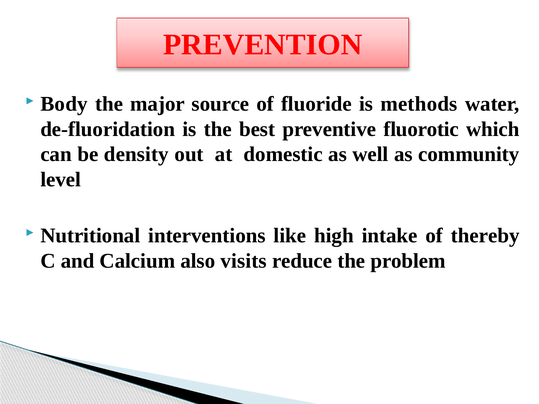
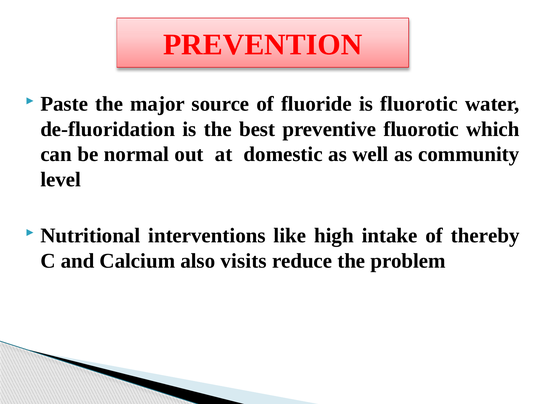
Body: Body -> Paste (64, 104)
is methods: methods -> fluorotic (419, 104)
density: density -> normal (136, 154)
